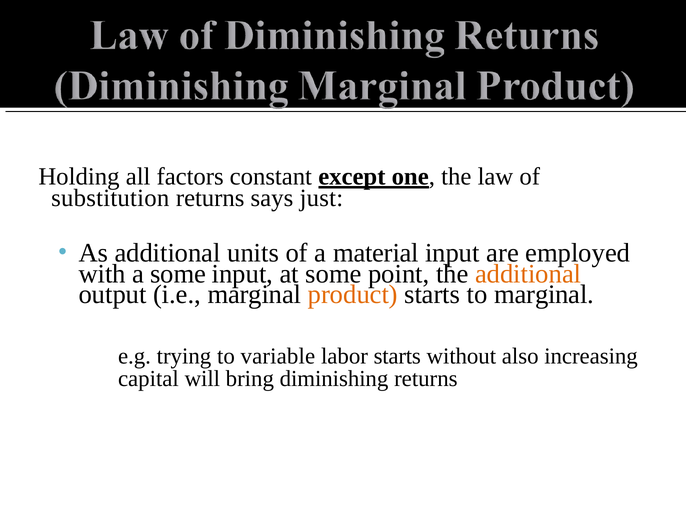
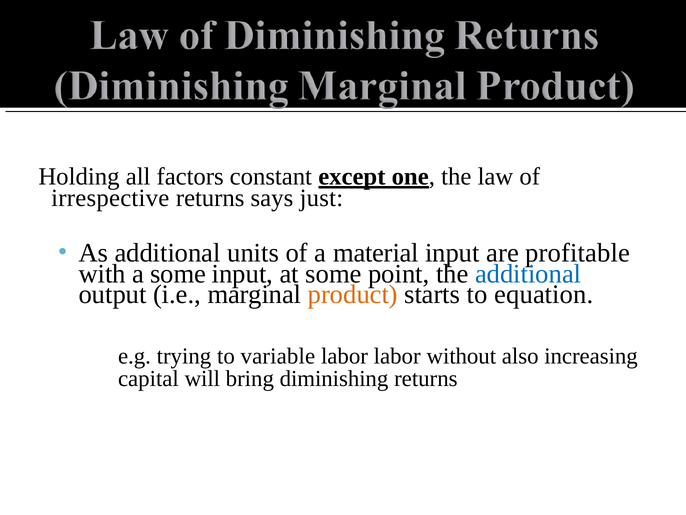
substitution: substitution -> irrespective (110, 198)
employed: employed -> profitable (578, 253)
additional colour: orange -> blue (528, 274)
to marginal: marginal -> equation (544, 294)
labor starts: starts -> labor (397, 356)
